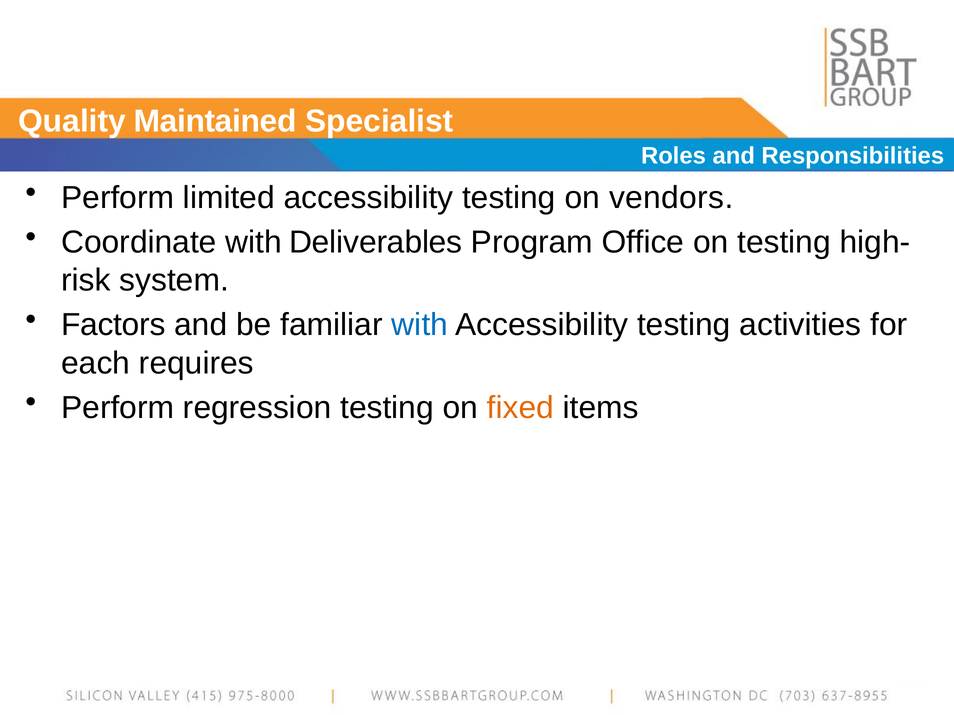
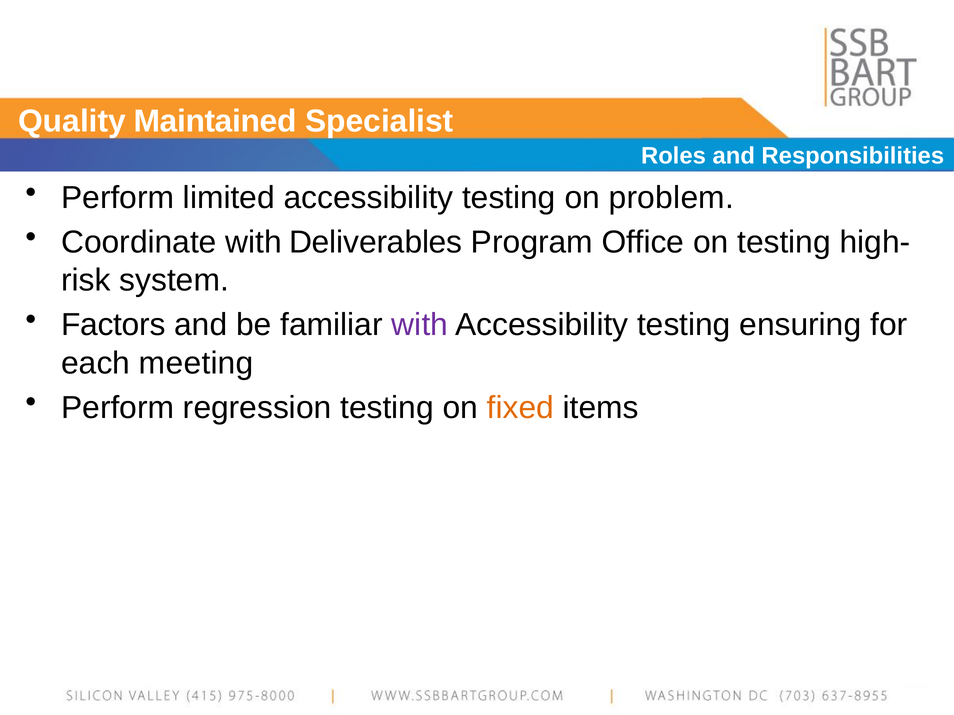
vendors: vendors -> problem (671, 198)
with colour: blue -> purple (420, 325)
activities: activities -> ensuring (800, 325)
requires: requires -> meeting (196, 363)
